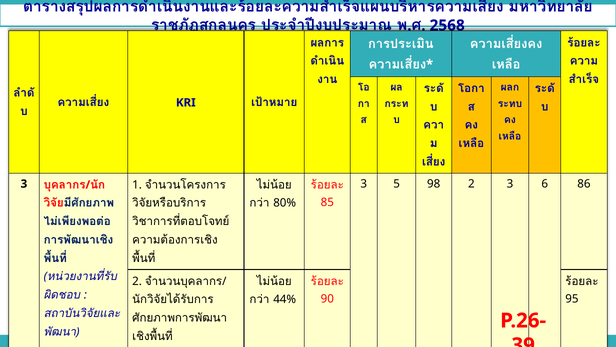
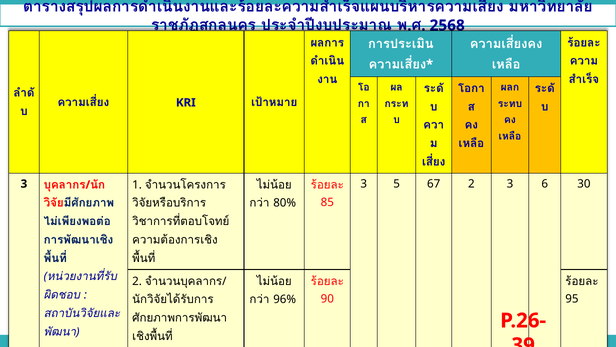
98: 98 -> 67 (434, 184)
86: 86 -> 30 (584, 184)
44%: 44% -> 96% (285, 299)
